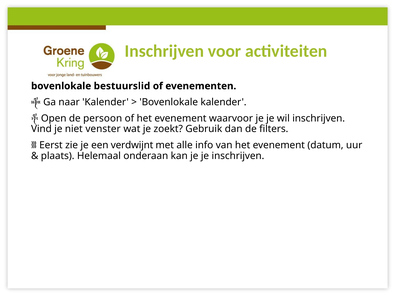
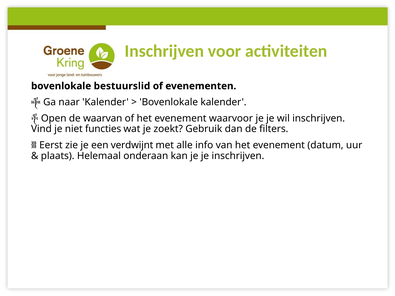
persoon: persoon -> waarvan (103, 118)
venster: venster -> functies (103, 129)
